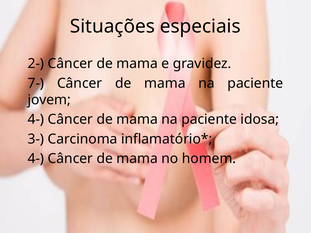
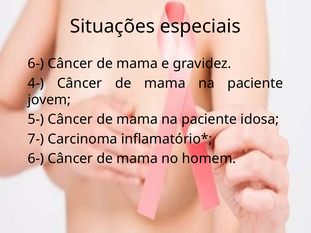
2-: 2- -> 6- (36, 64)
7-: 7- -> 4- (36, 83)
4-: 4- -> 5- (36, 120)
3-: 3- -> 7- (36, 139)
4-: 4- -> 6- (36, 159)
